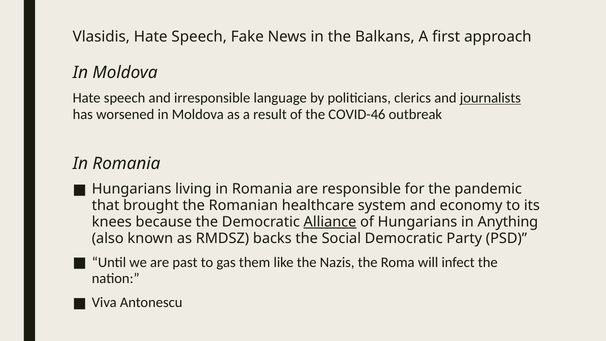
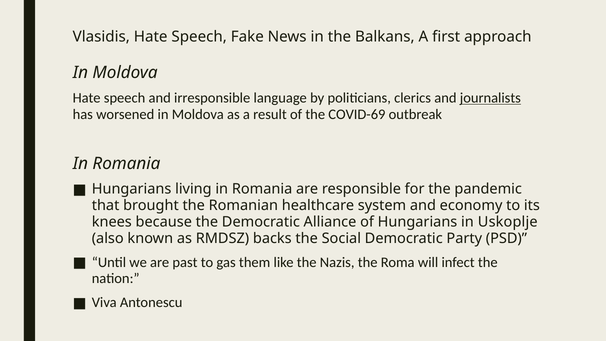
COVID-46: COVID-46 -> COVID-69 (357, 114)
Alliance underline: present -> none (330, 222)
Anything: Anything -> Uskoplje (508, 222)
